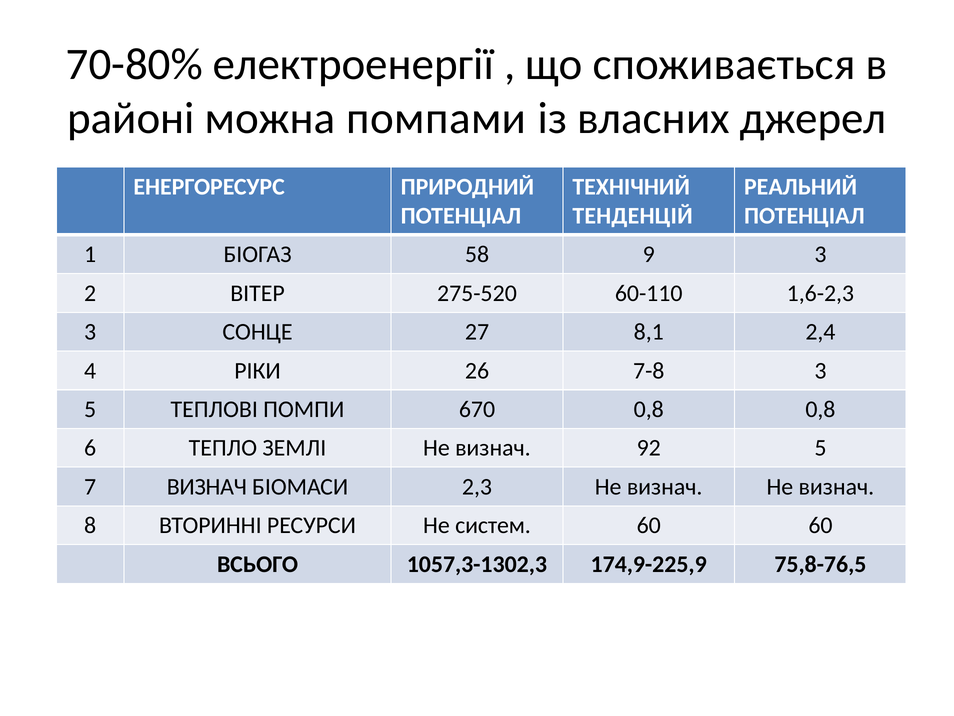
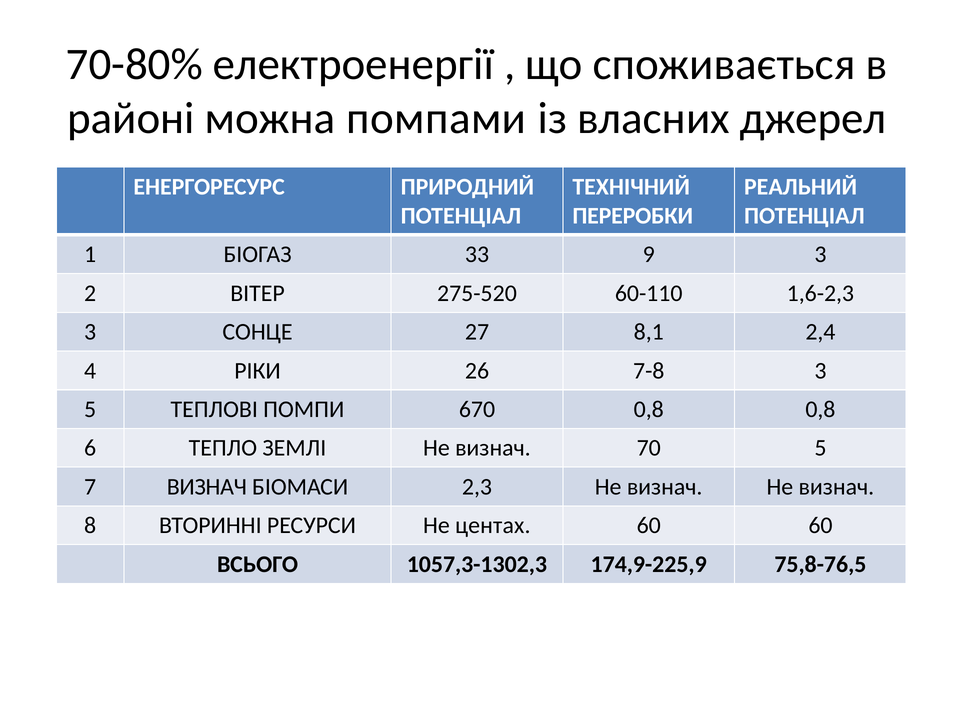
ТЕНДЕНЦІЙ: ТЕНДЕНЦІЙ -> ПЕРЕРОБКИ (633, 216)
58: 58 -> 33 (477, 254)
92: 92 -> 70 (649, 448)
систем: систем -> центах (493, 525)
